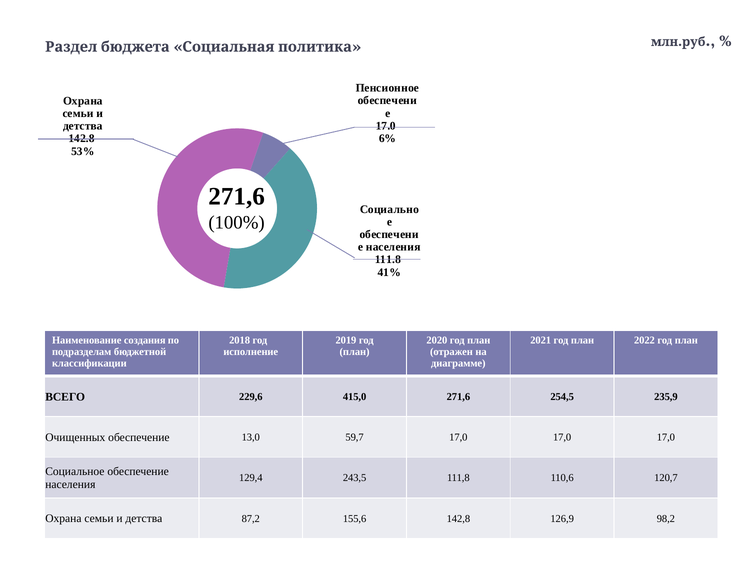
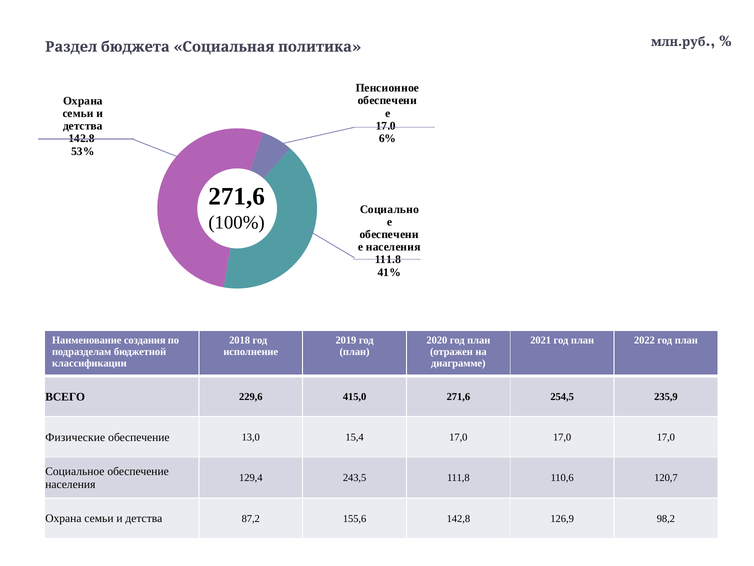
Очищенных: Очищенных -> Физические (75, 437)
59,7: 59,7 -> 15,4 (355, 437)
